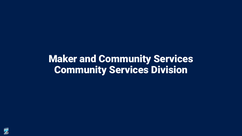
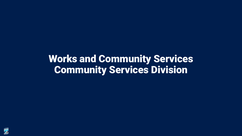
Maker: Maker -> Works (63, 59)
